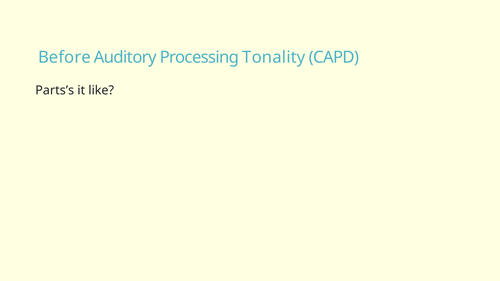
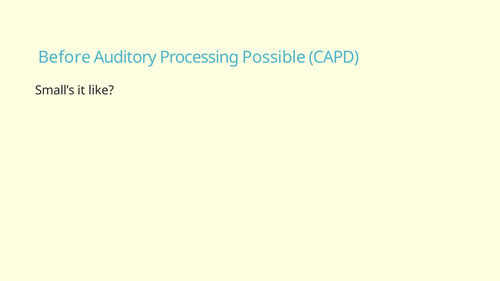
Tonality: Tonality -> Possible (274, 57)
Parts’s: Parts’s -> Small’s (55, 90)
